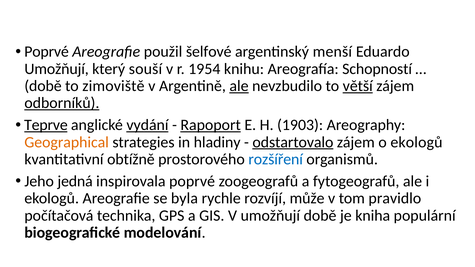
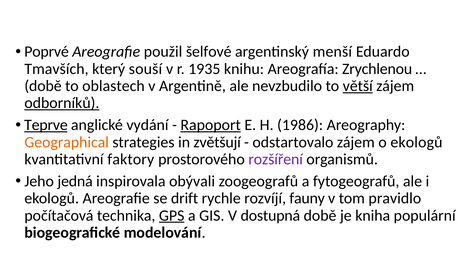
Umožňují: Umožňují -> Tmavších (56, 69)
1954: 1954 -> 1935 (204, 69)
Schopností: Schopností -> Zrychlenou (377, 69)
zimoviště: zimoviště -> oblastech (113, 86)
ale underline: present -> none (239, 86)
vydání underline: present -> none (147, 125)
1903: 1903 -> 1986 (300, 125)
hladiny: hladiny -> zvětšují (217, 142)
odstartovalo underline: present -> none (293, 142)
obtížně: obtížně -> faktory (131, 159)
rozšíření colour: blue -> purple (276, 159)
inspirovala poprvé: poprvé -> obývali (192, 181)
byla: byla -> drift (185, 199)
může: může -> fauny (307, 199)
GPS underline: none -> present (172, 216)
V umožňují: umožňují -> dostupná (270, 216)
